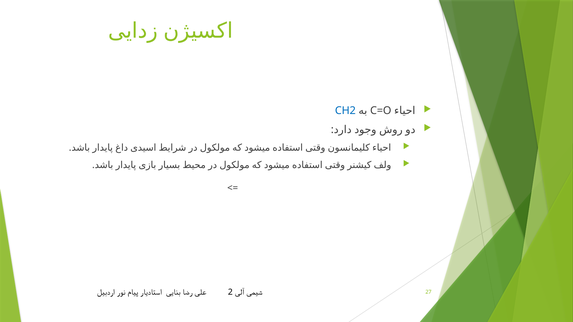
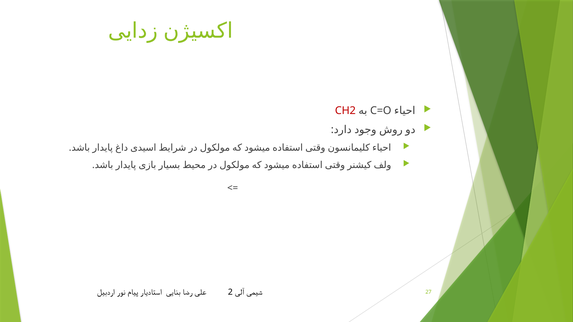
CH2 colour: blue -> red (345, 111)
